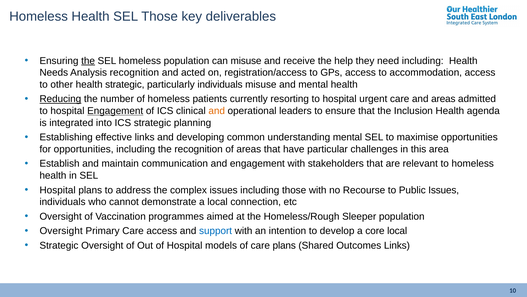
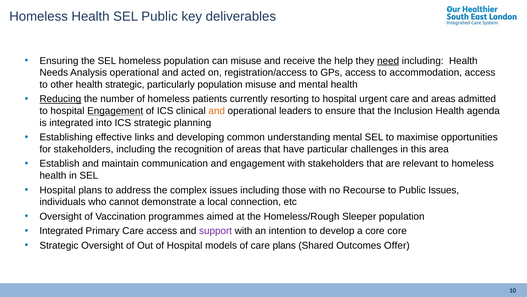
SEL Those: Those -> Public (160, 16)
the underline: present -> none (88, 61)
need underline: none -> present (388, 61)
Analysis recognition: recognition -> operational (134, 72)
particularly individuals: individuals -> population (220, 84)
for opportunities: opportunities -> stakeholders (84, 149)
Oversight: Oversight -> Integrated (61, 231)
support colour: blue -> purple (216, 231)
core local: local -> core (397, 231)
Outcomes Links: Links -> Offer (397, 245)
